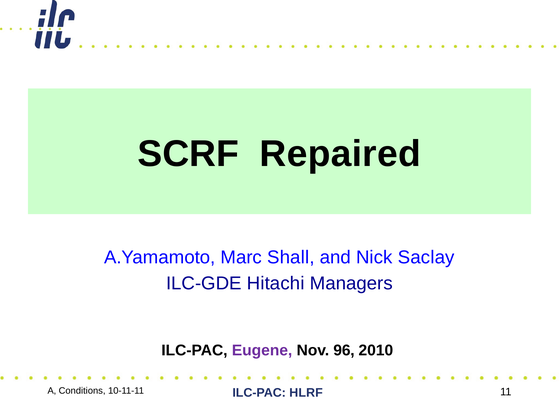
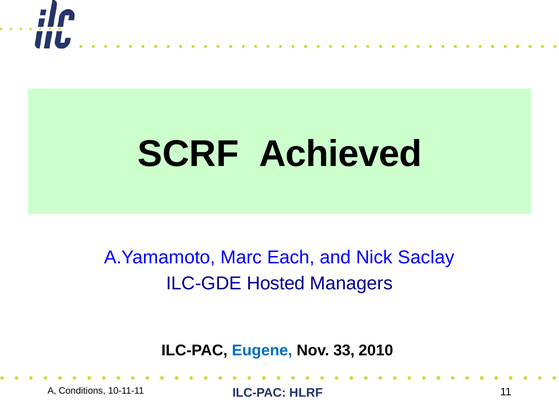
Repaired: Repaired -> Achieved (341, 154)
Shall: Shall -> Each (291, 258)
Hitachi: Hitachi -> Hosted (276, 284)
Eugene colour: purple -> blue (262, 350)
96: 96 -> 33 (344, 350)
